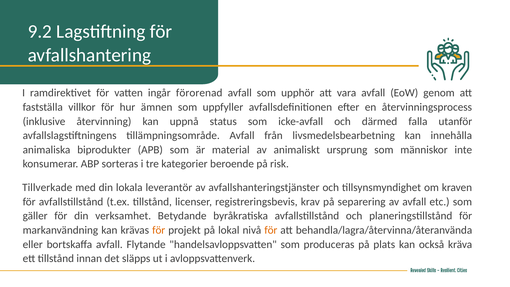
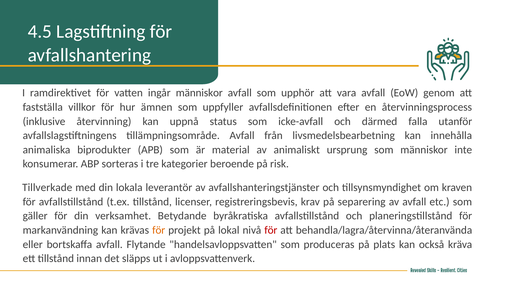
9.2: 9.2 -> 4.5 (40, 32)
ingår förorenad: förorenad -> människor (199, 93)
för colour: orange -> red (271, 230)
